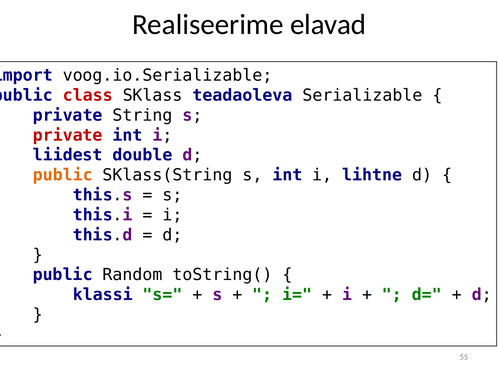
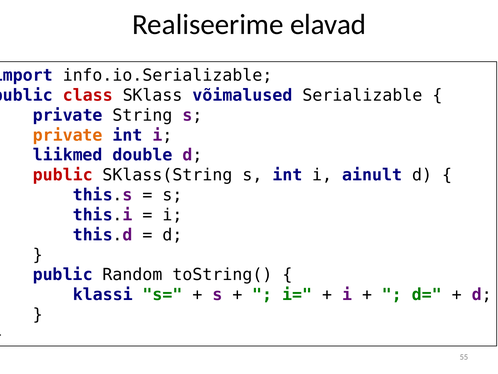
voog.io.Serializable: voog.io.Serializable -> info.io.Serializable (168, 75)
teadaoleva: teadaoleva -> võimalused (243, 95)
private colour: red -> orange (68, 135)
liidest: liidest -> liikmed (68, 155)
public colour: orange -> red (63, 175)
lihtne: lihtne -> ainult (372, 175)
